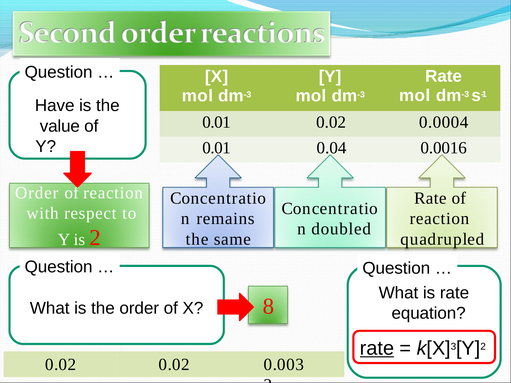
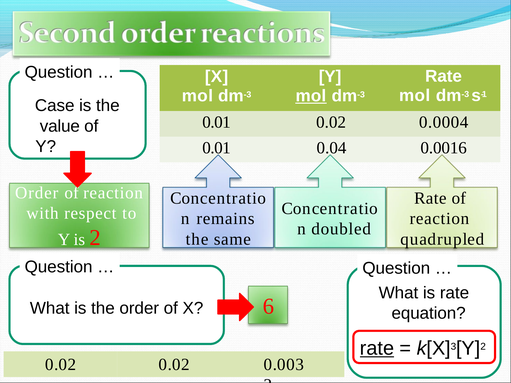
mol underline: none -> present (311, 96)
Have: Have -> Case (55, 106)
8: 8 -> 6 (269, 307)
